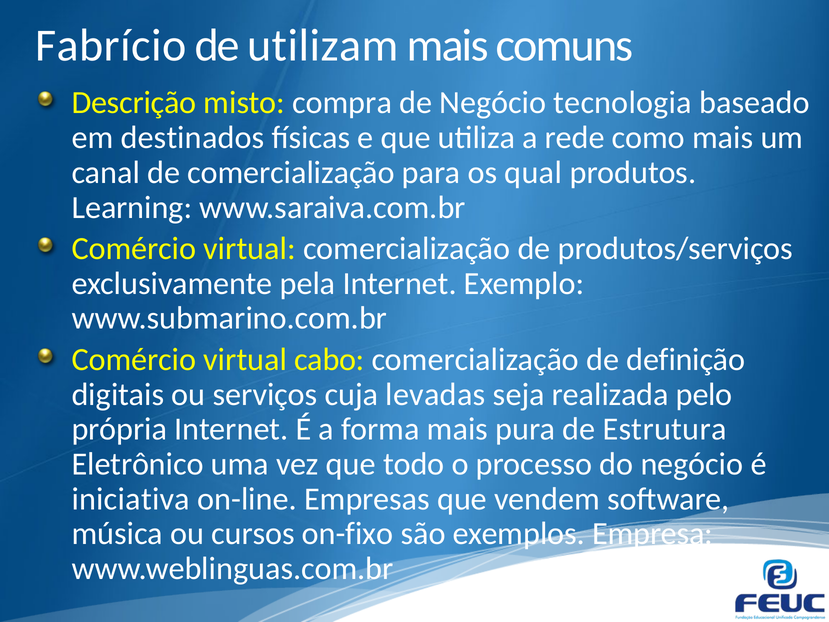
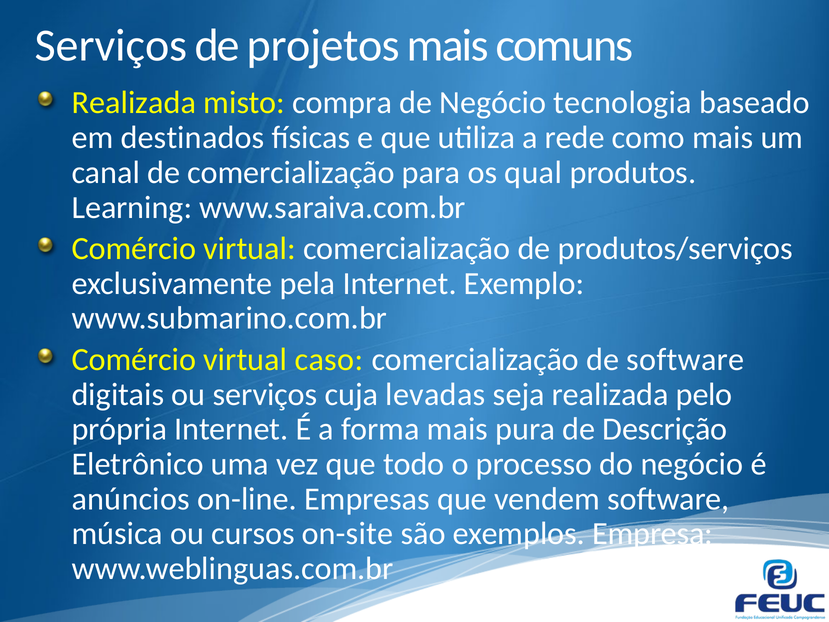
Fabrício: Fabrício -> Serviços (111, 45)
utilizam: utilizam -> projetos (323, 45)
Descrição: Descrição -> Realizada (134, 103)
cabo: cabo -> caso (329, 360)
de definição: definição -> software (685, 360)
Estrutura: Estrutura -> Descrição (665, 429)
iniciativa: iniciativa -> anúncios (131, 499)
on-fixo: on-fixo -> on-site (347, 534)
